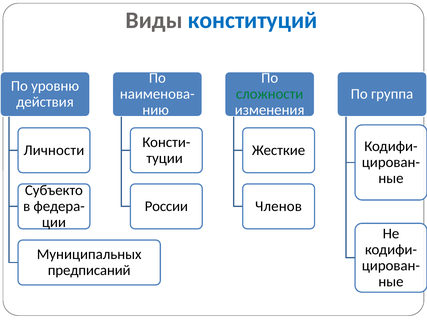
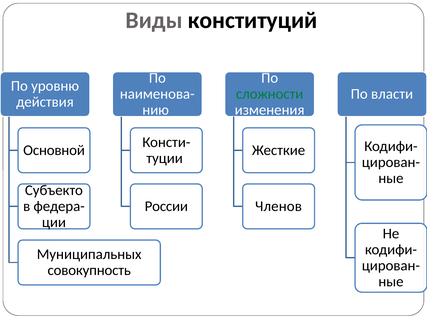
конституций colour: blue -> black (253, 20)
группа: группа -> власти (392, 94)
Личности: Личности -> Основной (54, 150)
предписаний: предписаний -> совокупность (89, 271)
